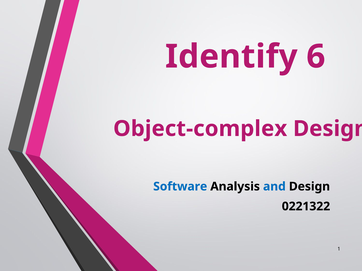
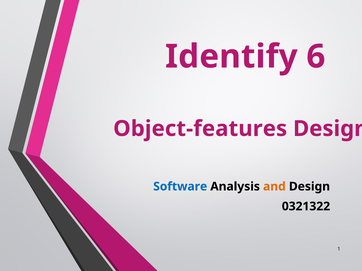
Object-complex: Object-complex -> Object-features (200, 129)
and colour: blue -> orange (274, 187)
0221322: 0221322 -> 0321322 (306, 207)
